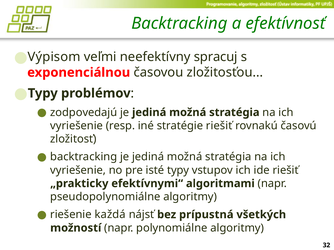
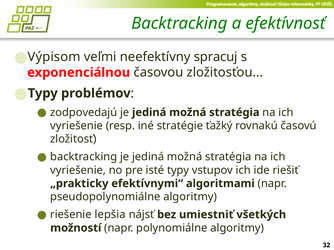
stratégie riešiť: riešiť -> ťažký (219, 126)
každá: každá -> lepšia (110, 215)
prípustná: prípustná -> umiestniť (206, 215)
